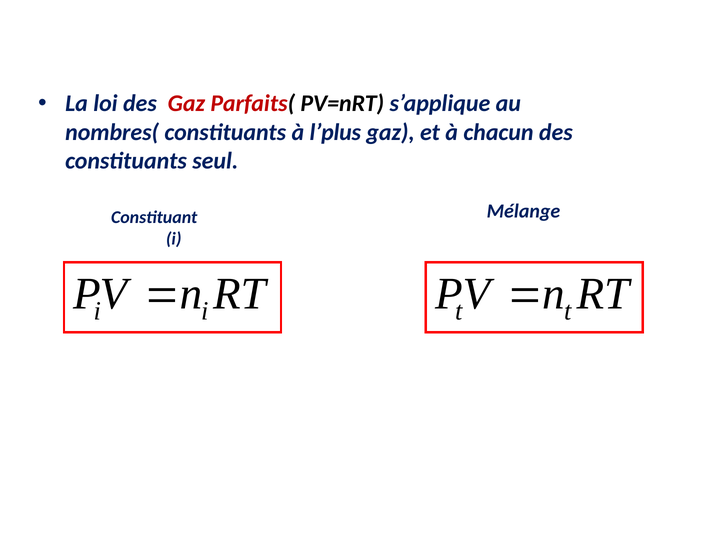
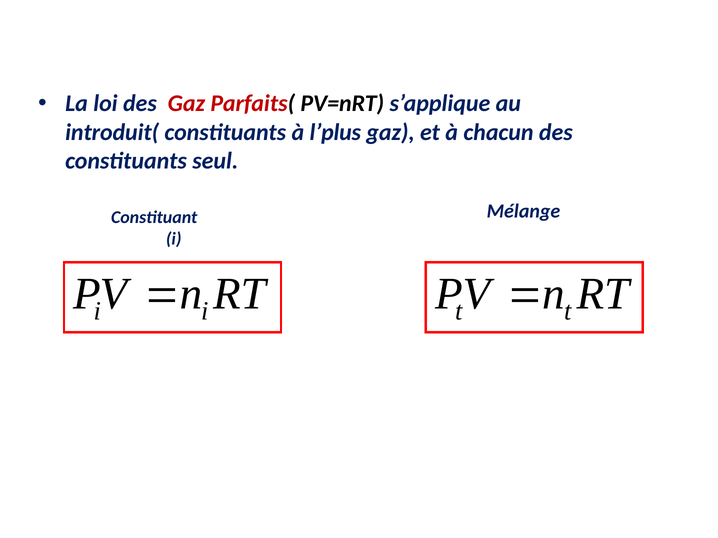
nombres(: nombres( -> introduit( (112, 132)
